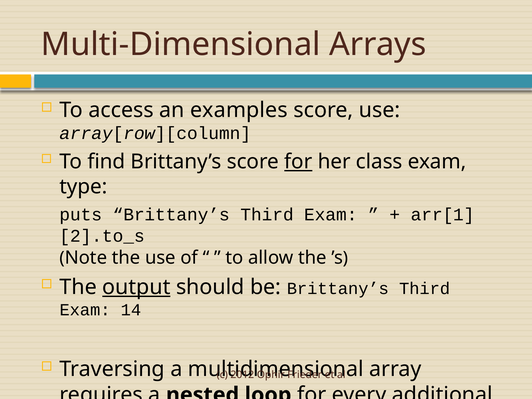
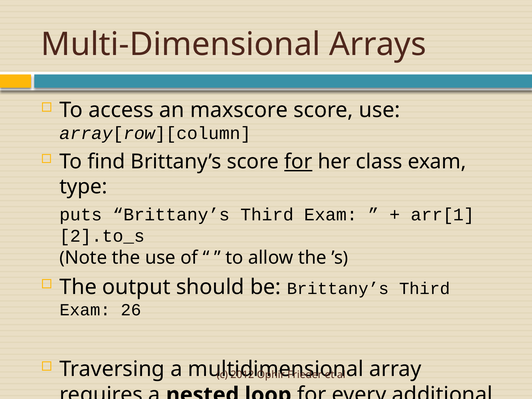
examples: examples -> maxscore (239, 110)
output underline: present -> none (136, 287)
14: 14 -> 26 (131, 310)
